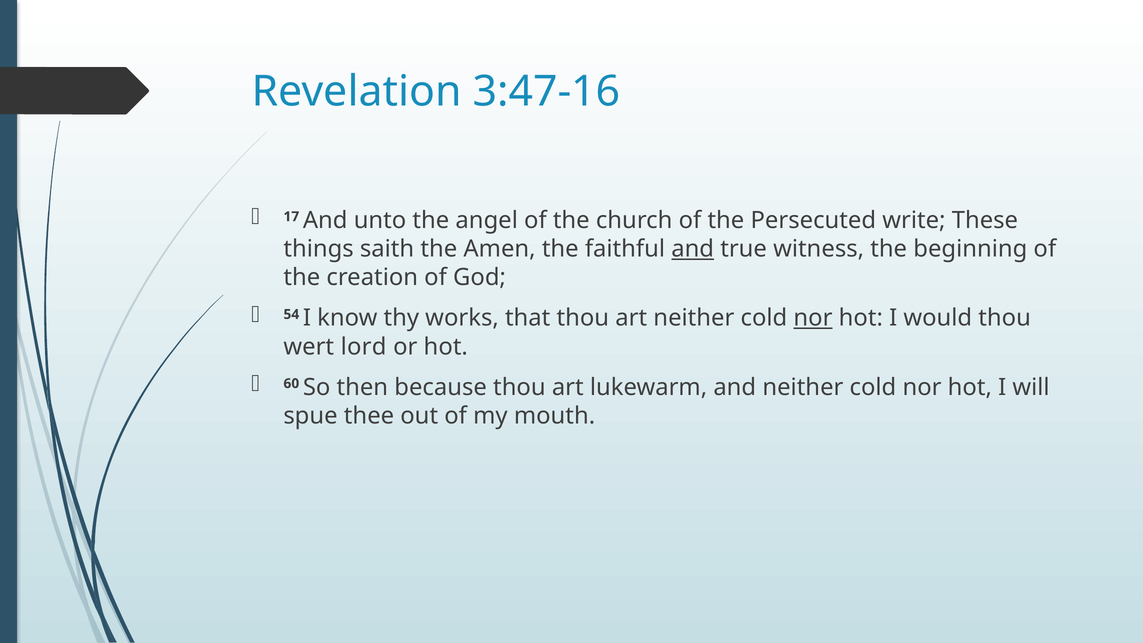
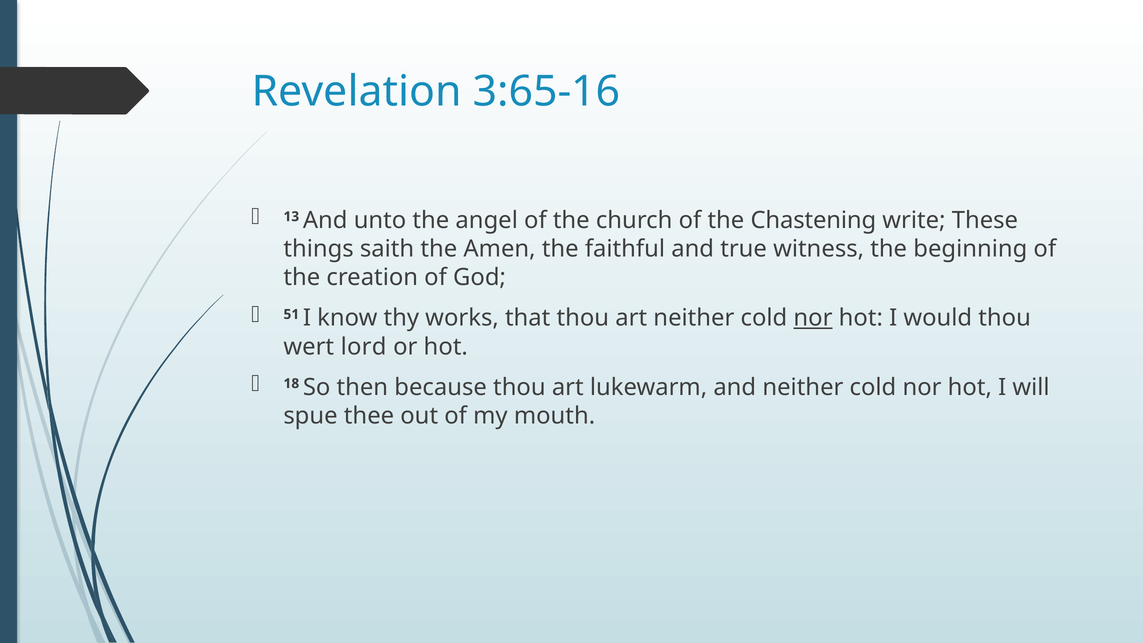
3:47-16: 3:47-16 -> 3:65-16 (547, 92)
17: 17 -> 13 (291, 217)
Persecuted: Persecuted -> Chastening (813, 220)
and underline: present -> none (693, 249)
54: 54 -> 51 (291, 314)
60: 60 -> 18 (291, 383)
